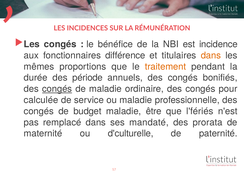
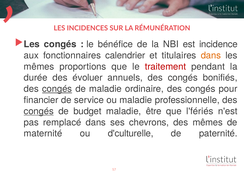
différence: différence -> calendrier (125, 55)
traitement colour: orange -> red (165, 66)
période: période -> évoluer (88, 77)
calculée: calculée -> financier (41, 100)
congés underline: none -> present (39, 111)
mandaté: mandaté -> chevrons (149, 122)
des prorata: prorata -> mêmes (208, 122)
